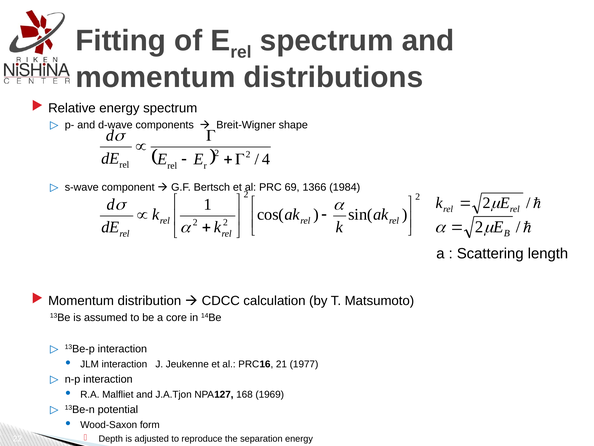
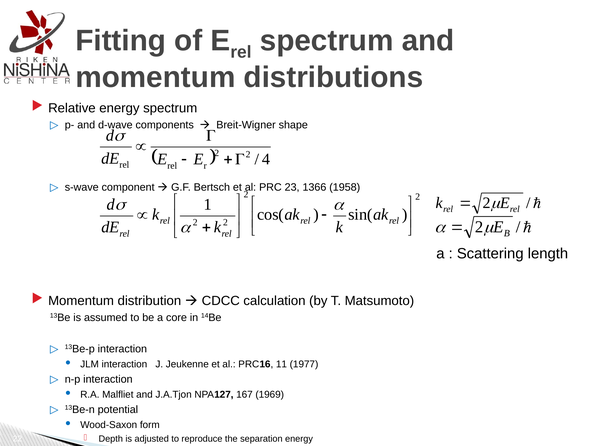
69: 69 -> 23 (292, 187)
1984: 1984 -> 1958 (345, 187)
21: 21 -> 11 (281, 364)
168: 168 -> 167 (244, 394)
